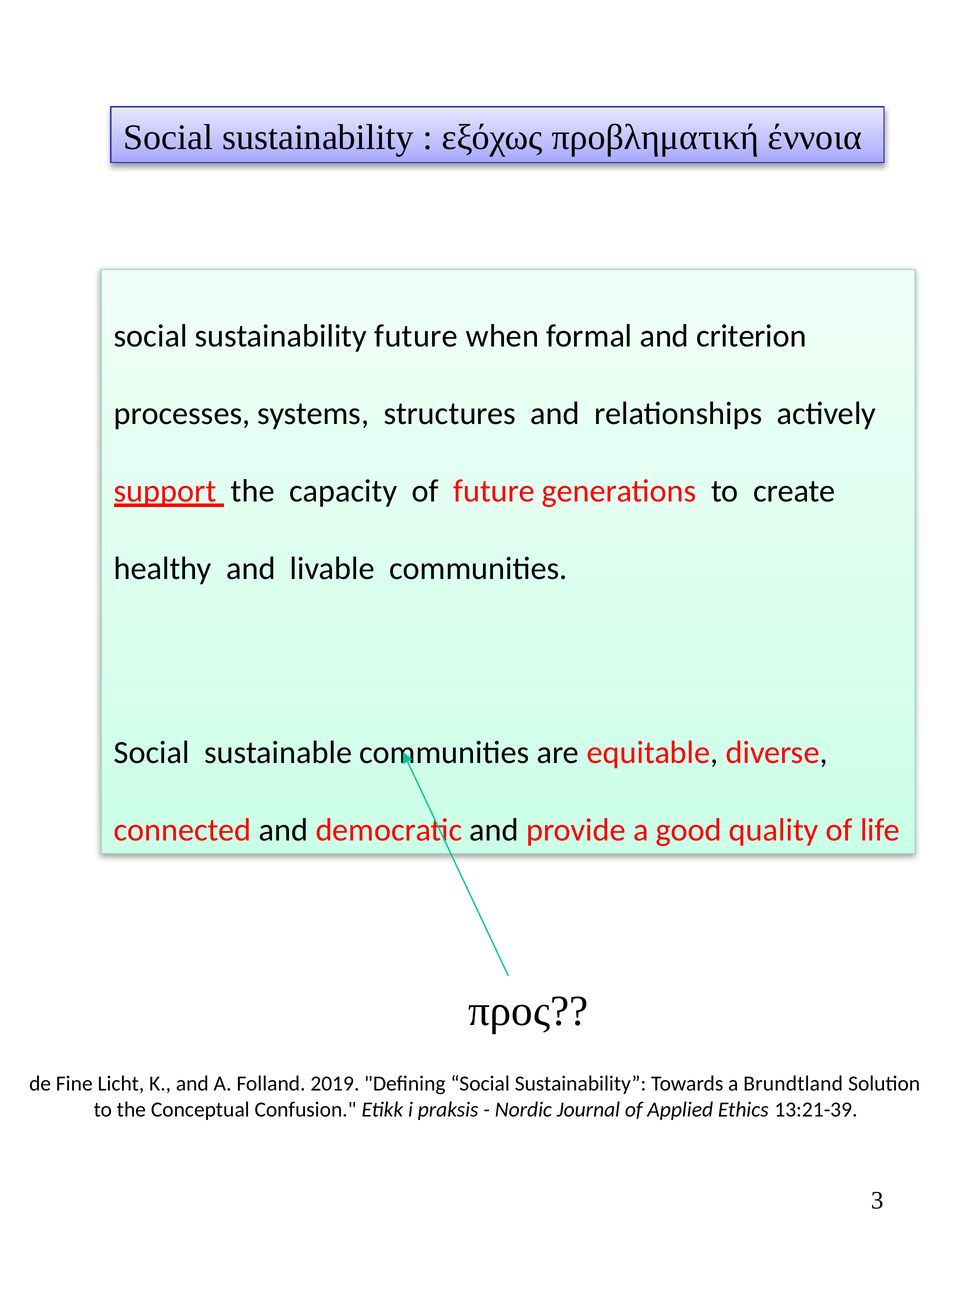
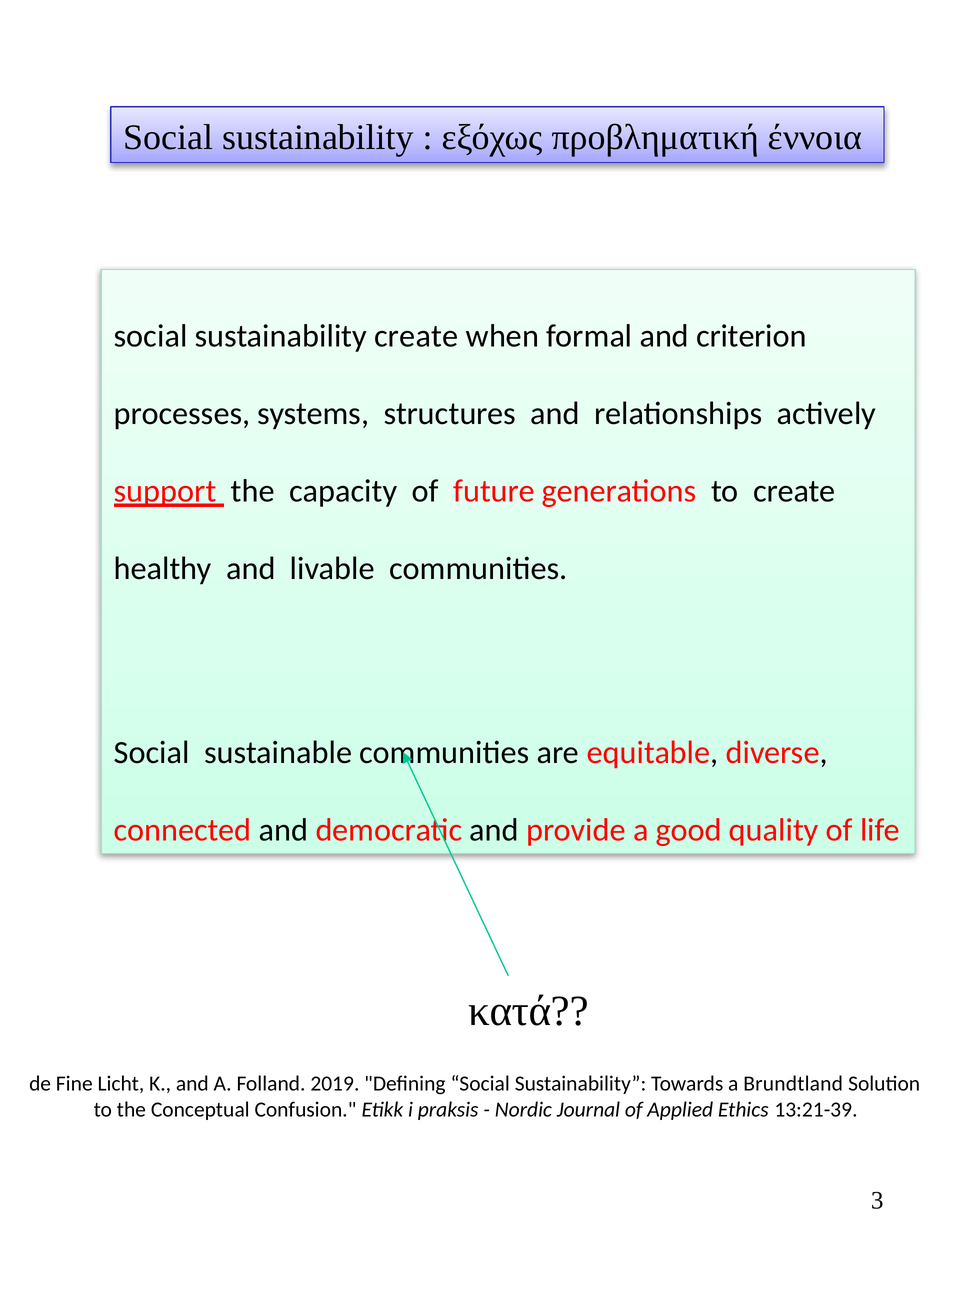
sustainability future: future -> create (416, 336)
προς: προς -> κατά (528, 1011)
